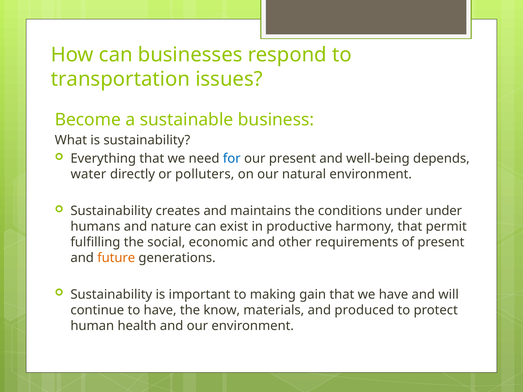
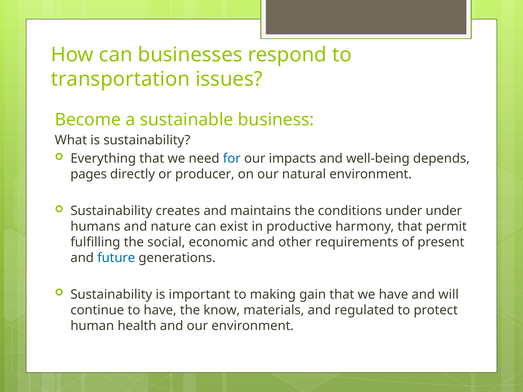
our present: present -> impacts (292, 159)
water: water -> pages (89, 174)
polluters: polluters -> producer (205, 174)
future colour: orange -> blue (116, 258)
produced: produced -> regulated (364, 310)
